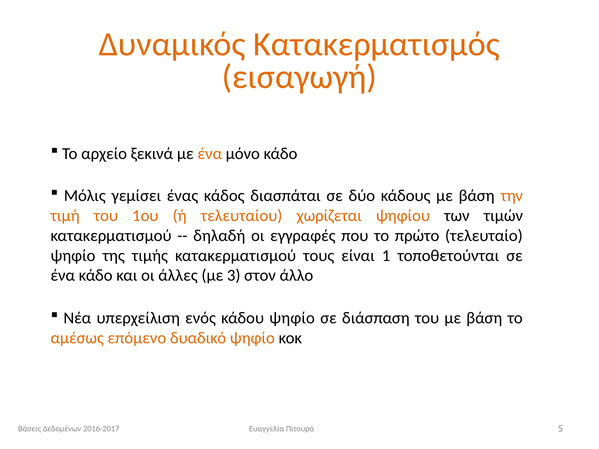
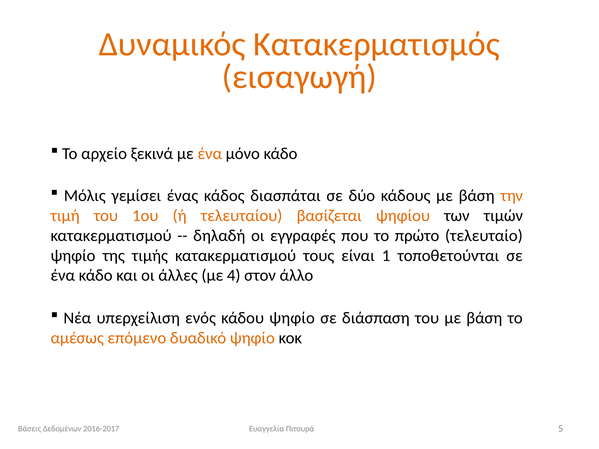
χωρίζεται: χωρίζεται -> βασίζεται (329, 216)
3: 3 -> 4 (234, 276)
